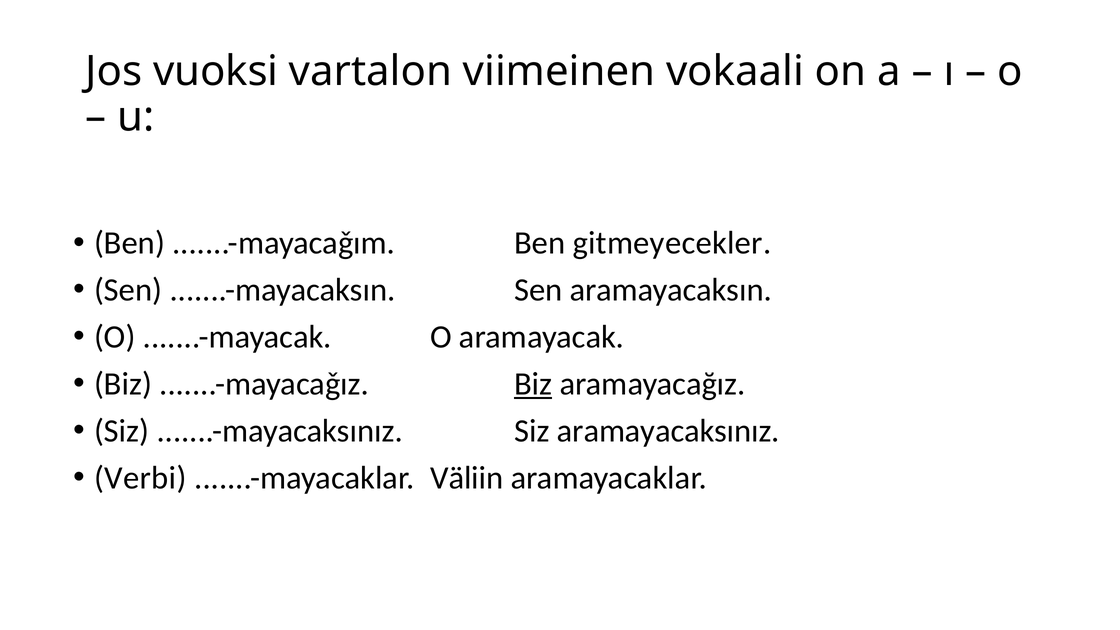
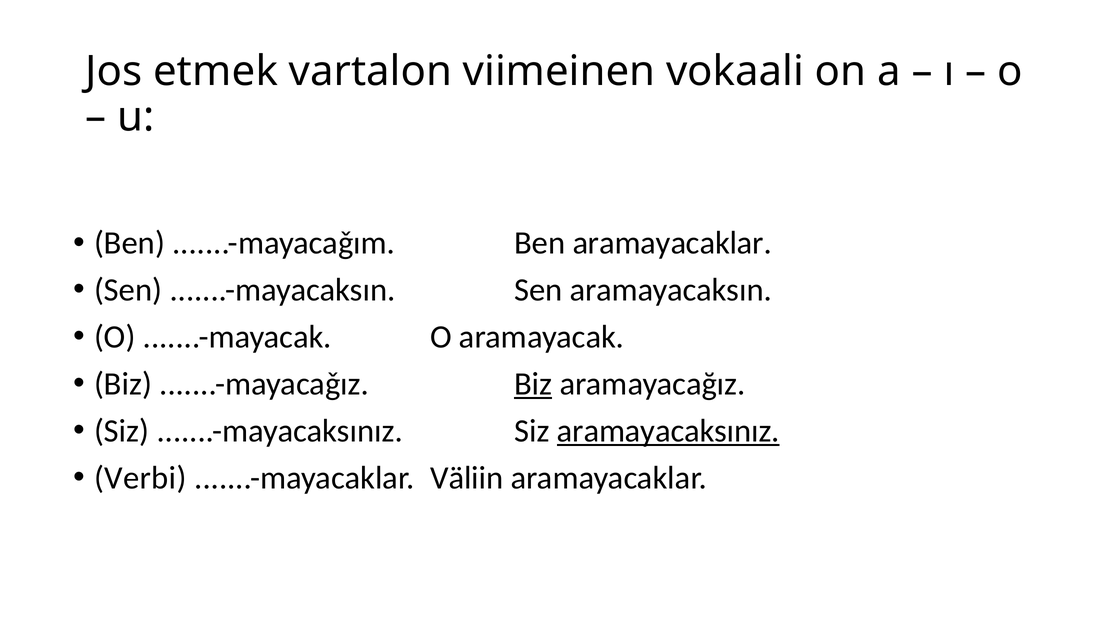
vuoksi: vuoksi -> etmek (216, 71)
Ben gitmeyecekler: gitmeyecekler -> aramayacaklar (672, 243)
aramayacaksınız underline: none -> present (668, 431)
